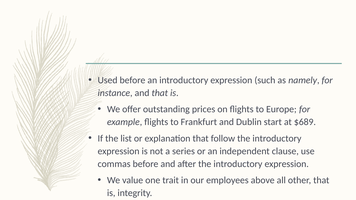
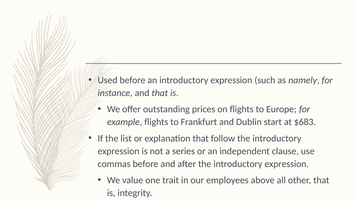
$689: $689 -> $683 (305, 122)
